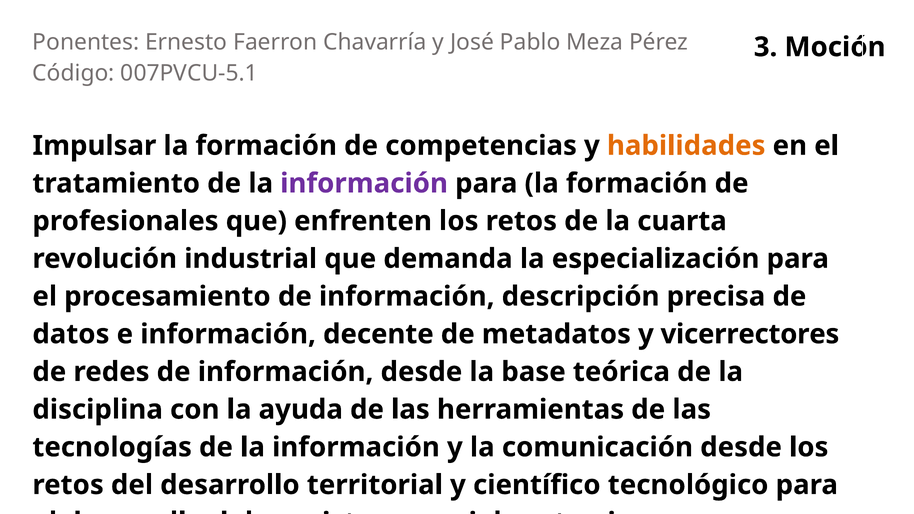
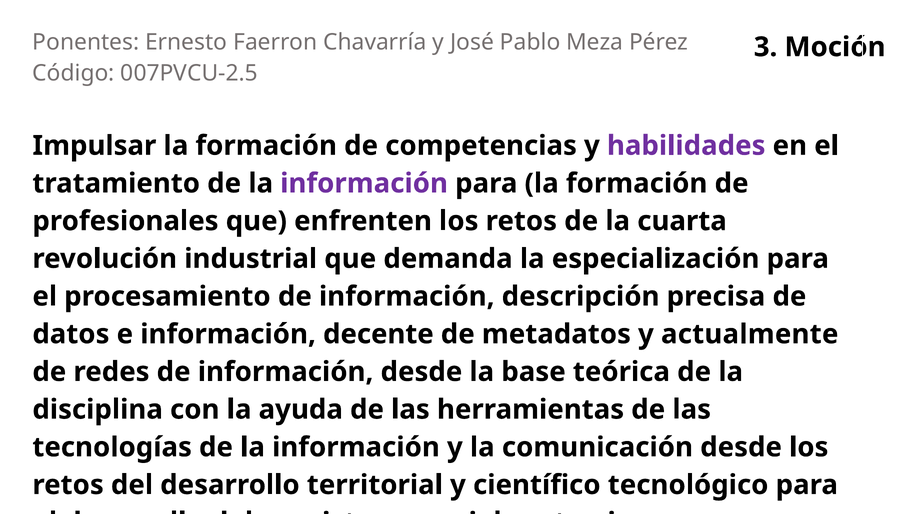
007PVCU-5.1: 007PVCU-5.1 -> 007PVCU-2.5 (189, 73)
habilidades colour: orange -> purple (686, 146)
vicerrectores: vicerrectores -> actualmente (750, 334)
